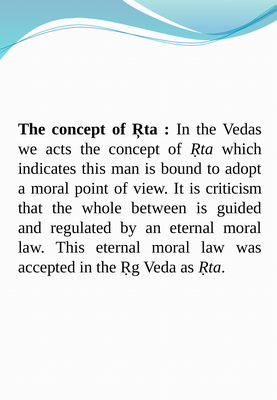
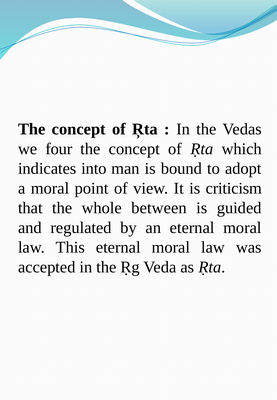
acts: acts -> four (59, 149)
indicates this: this -> into (94, 169)
